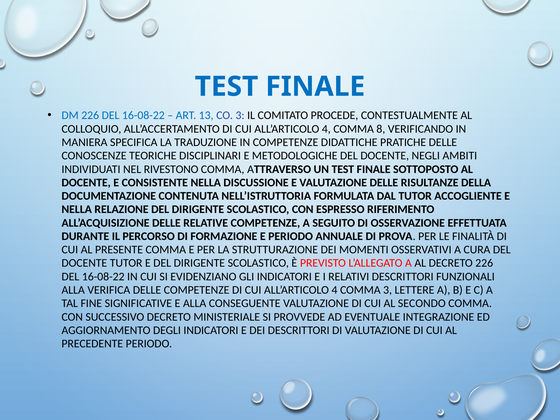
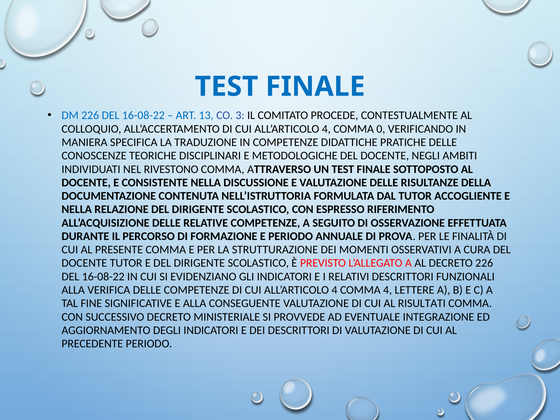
8: 8 -> 0 (381, 129)
COMMA 3: 3 -> 4 (388, 290)
SECONDO: SECONDO -> RISULTATI (422, 303)
